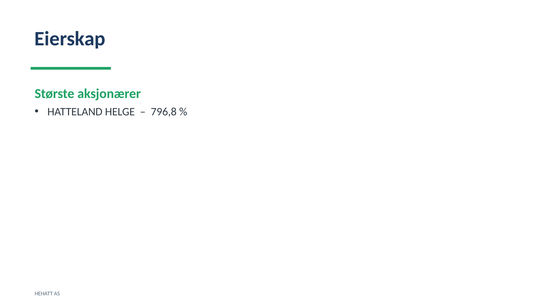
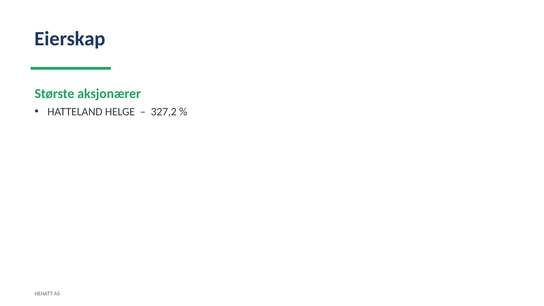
796,8: 796,8 -> 327,2 (164, 112)
